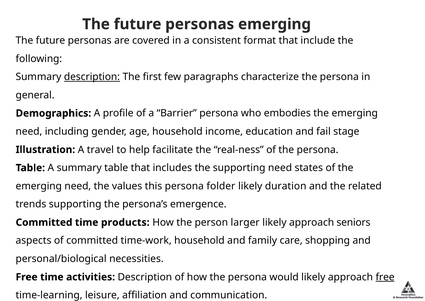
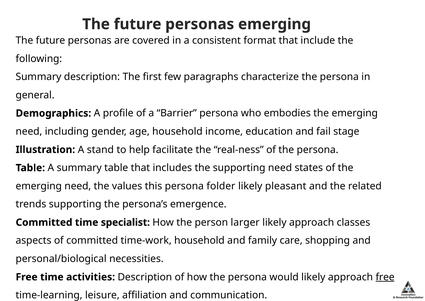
description underline: present -> none (92, 77)
travel: travel -> stand (100, 149)
duration: duration -> pleasant (286, 186)
products: products -> specialist (125, 222)
seniors: seniors -> classes (353, 222)
